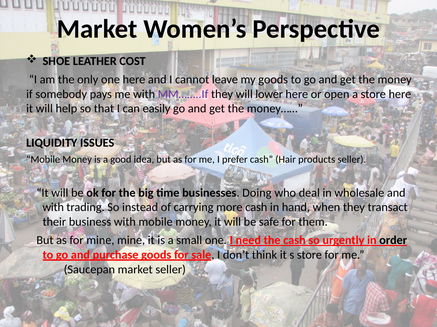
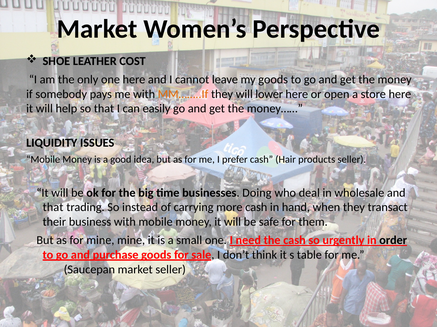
MM……..If colour: purple -> orange (183, 94)
with: with -> that (53, 208)
s store: store -> table (309, 255)
